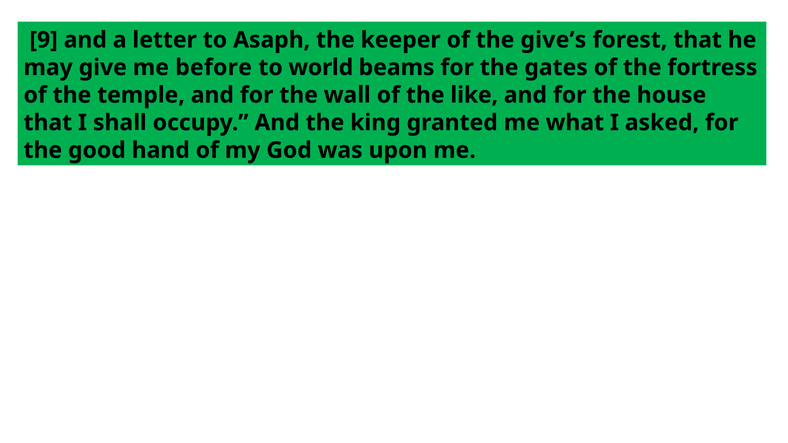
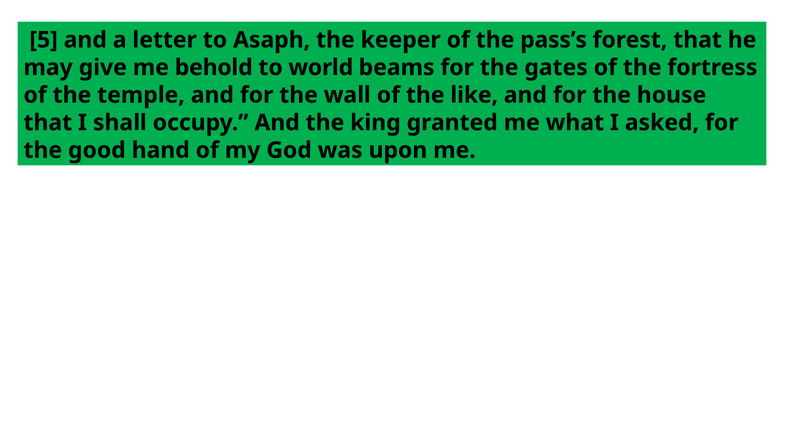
9: 9 -> 5 (44, 40)
give’s: give’s -> pass’s (554, 40)
before: before -> behold (214, 68)
